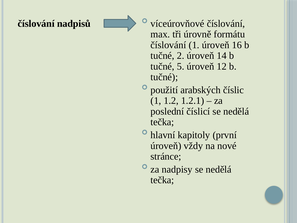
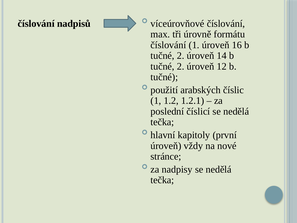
5: 5 -> 2 (181, 66)
